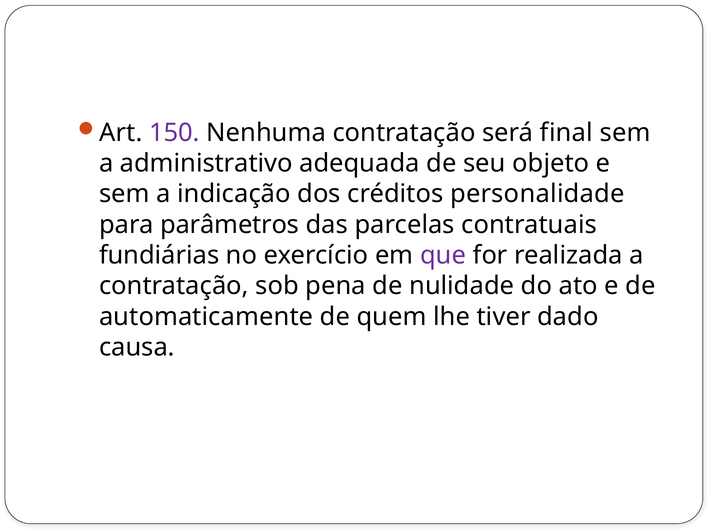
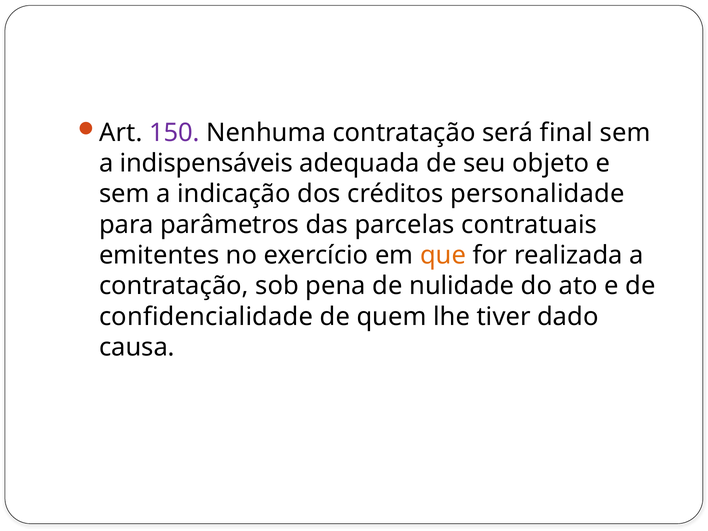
administrativo: administrativo -> indispensáveis (206, 163)
fundiárias: fundiárias -> emitentes (159, 255)
que colour: purple -> orange (443, 255)
automaticamente: automaticamente -> confidencialidade (206, 317)
